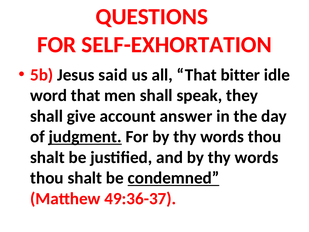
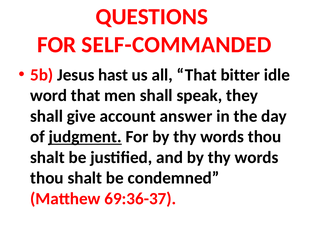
SELF-EXHORTATION: SELF-EXHORTATION -> SELF-COMMANDED (176, 45)
said: said -> hast (113, 75)
condemned underline: present -> none (174, 178)
49:36-37: 49:36-37 -> 69:36-37 (140, 198)
